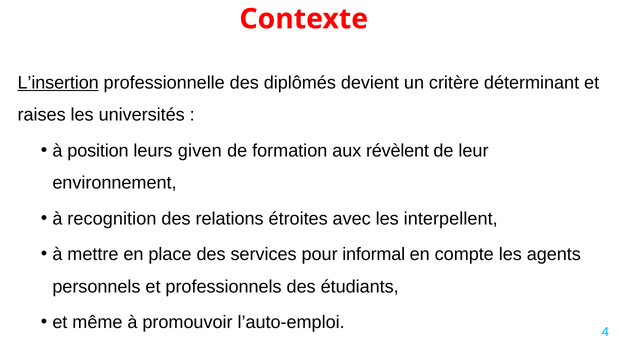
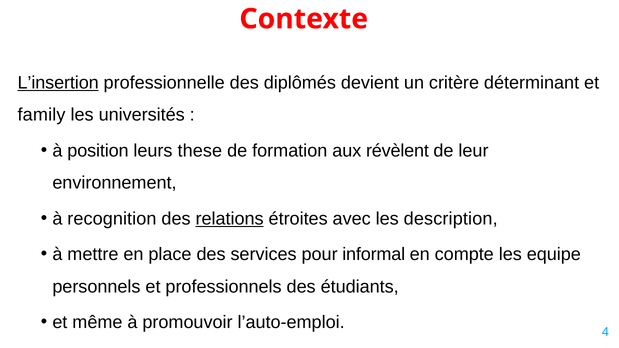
raises: raises -> family (42, 115)
given: given -> these (200, 151)
relations underline: none -> present (230, 219)
interpellent: interpellent -> description (451, 219)
agents: agents -> equipe (554, 254)
